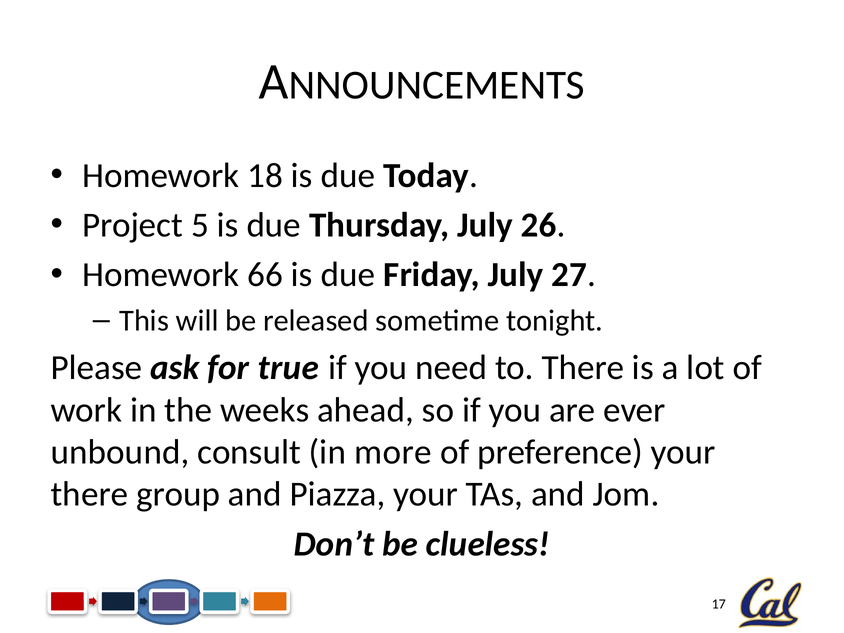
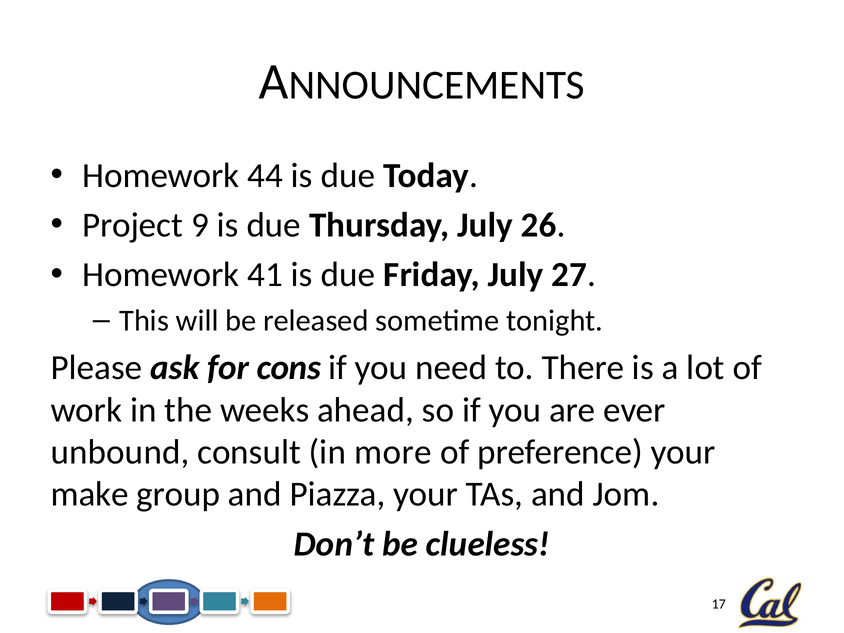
18: 18 -> 44 (265, 175)
5: 5 -> 9 (200, 225)
66: 66 -> 41 (265, 275)
true: true -> cons (289, 368)
there: there -> make (90, 494)
